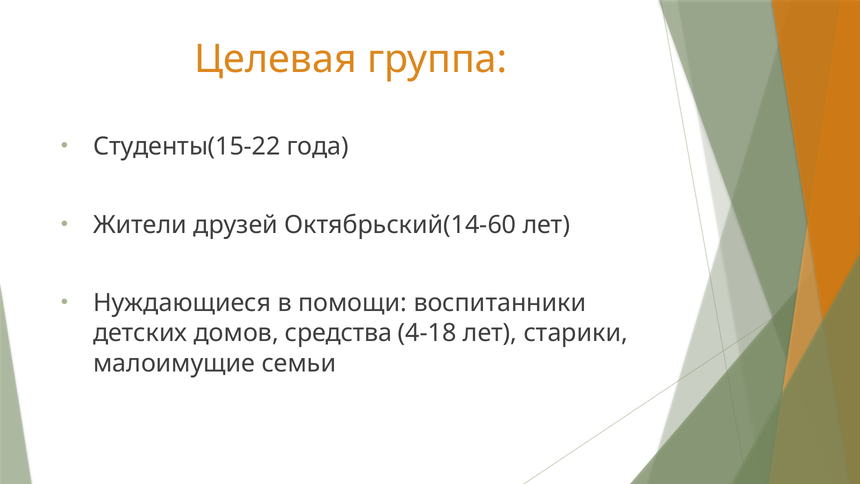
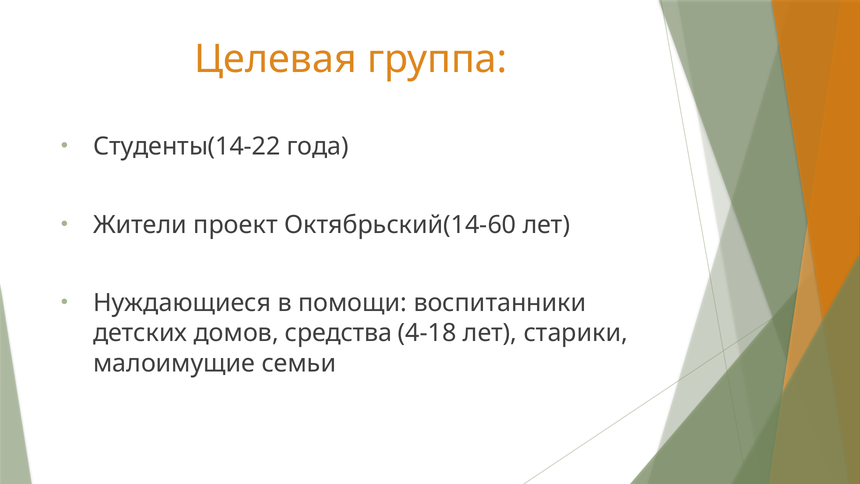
Студенты(15-22: Студенты(15-22 -> Студенты(14-22 (187, 147)
друзей: друзей -> проект (236, 225)
